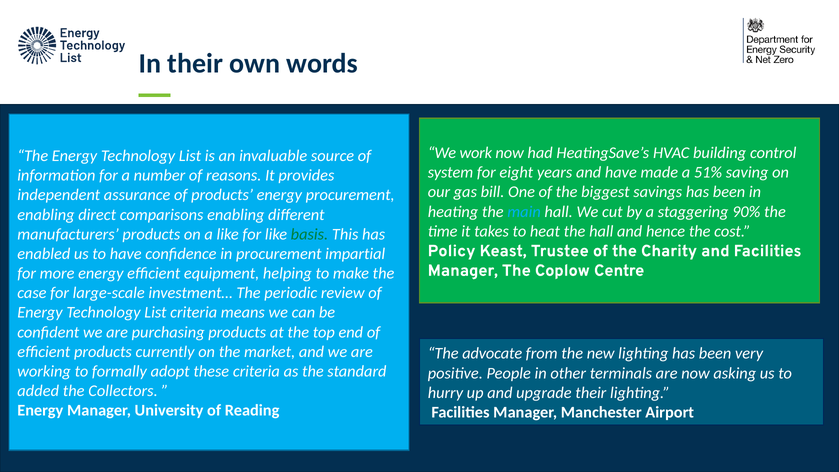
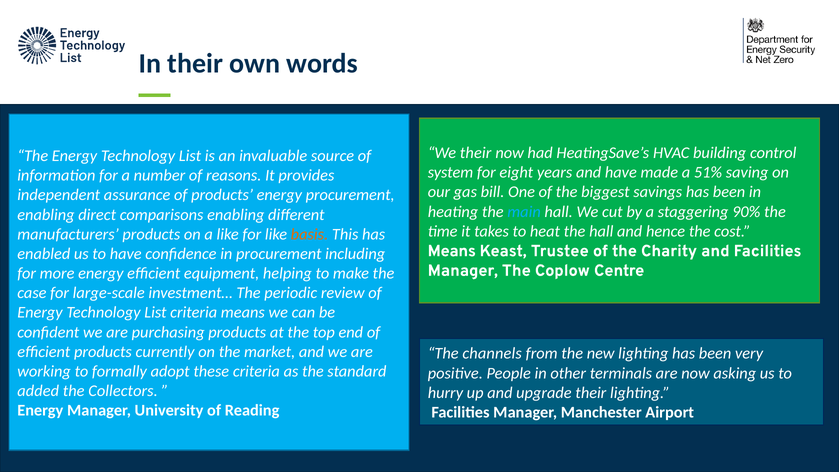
We work: work -> their (476, 153)
basis colour: green -> orange (309, 234)
Policy: Policy -> Means (452, 251)
impartial: impartial -> including (355, 254)
advocate: advocate -> channels (492, 354)
